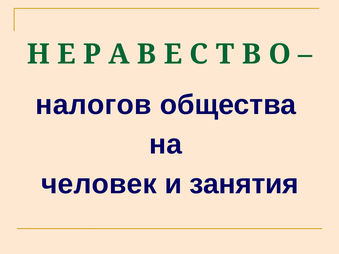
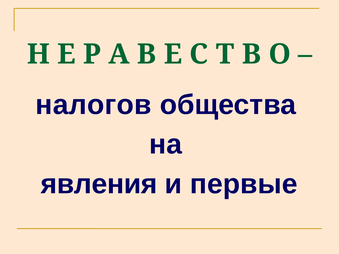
человек: человек -> явления (99, 184)
занятия: занятия -> первые (244, 184)
